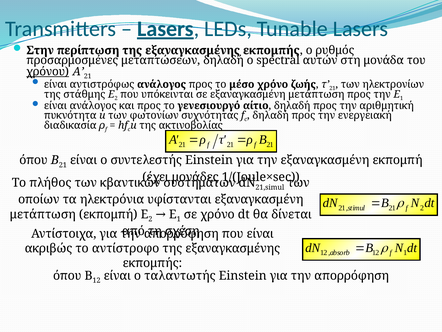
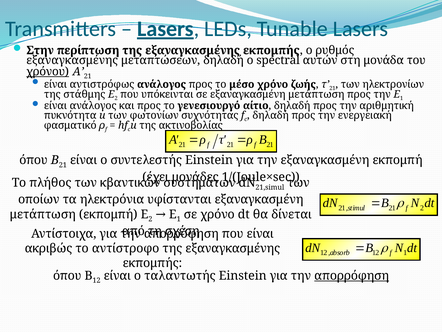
προσαρμοσμένες: προσαρμοσμένες -> εξαναγκασμένης (72, 60)
διαδικασία: διαδικασία -> φασματικό (70, 125)
απορρόφηση underline: none -> present (352, 275)
